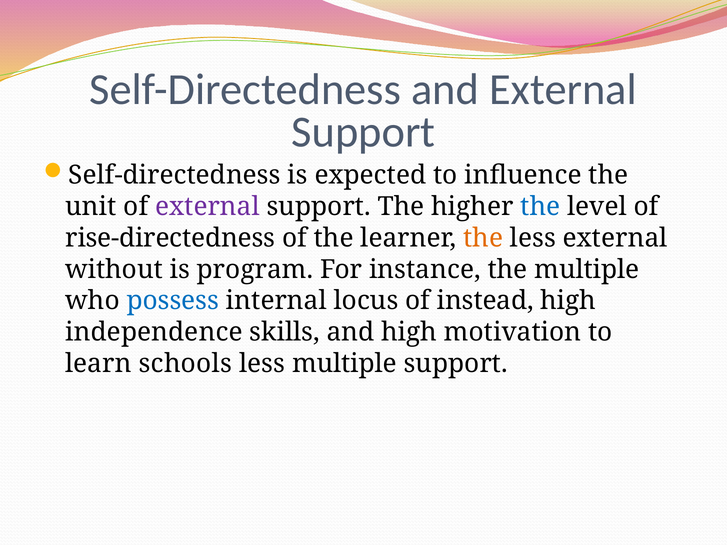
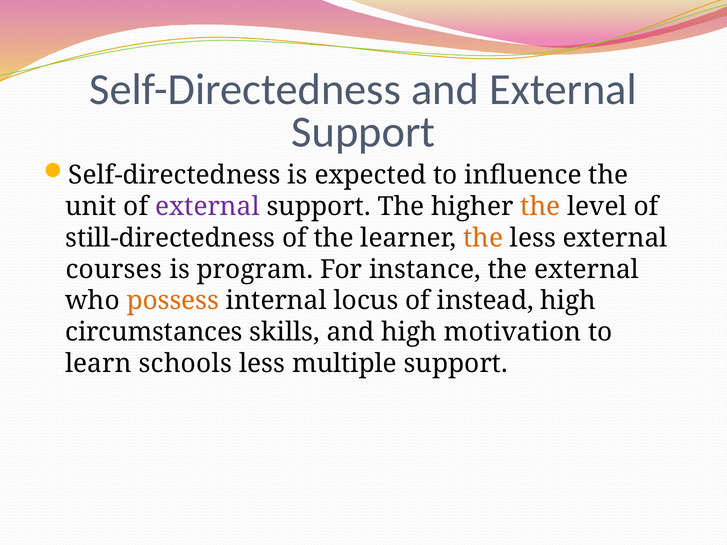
the colour: blue -> orange (540, 207)
rise-directedness: rise-directedness -> still-directedness (170, 238)
without: without -> courses (114, 269)
the multiple: multiple -> external (587, 269)
possess colour: blue -> orange (173, 301)
independence: independence -> circumstances (154, 332)
